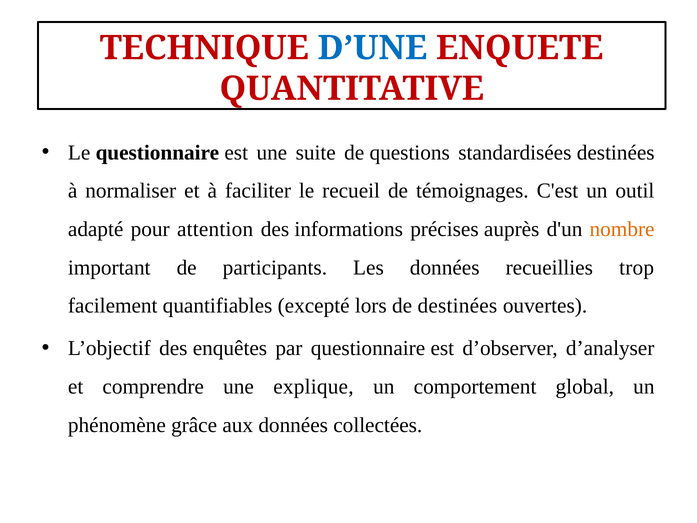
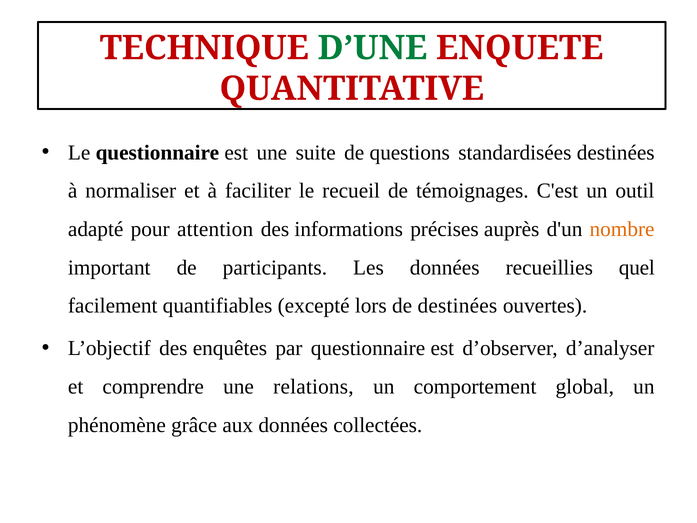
D’UNE colour: blue -> green (372, 48)
trop: trop -> quel (637, 267)
explique: explique -> relations (313, 387)
